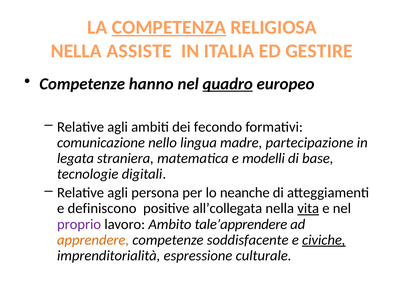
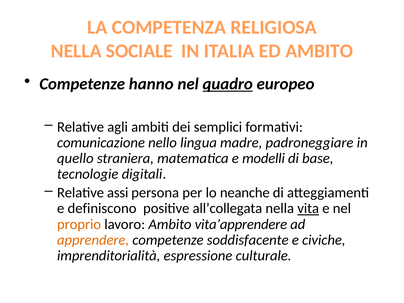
COMPETENZA underline: present -> none (169, 27)
ASSISTE: ASSISTE -> SOCIALE (139, 51)
ED GESTIRE: GESTIRE -> AMBITO (319, 51)
fecondo: fecondo -> semplici (218, 127)
partecipazione: partecipazione -> padroneggiare (310, 143)
legata: legata -> quello (75, 158)
agli: agli -> assi (118, 193)
proprio colour: purple -> orange (79, 224)
tale’apprendere: tale’apprendere -> vita’apprendere (241, 224)
civiche underline: present -> none (324, 240)
